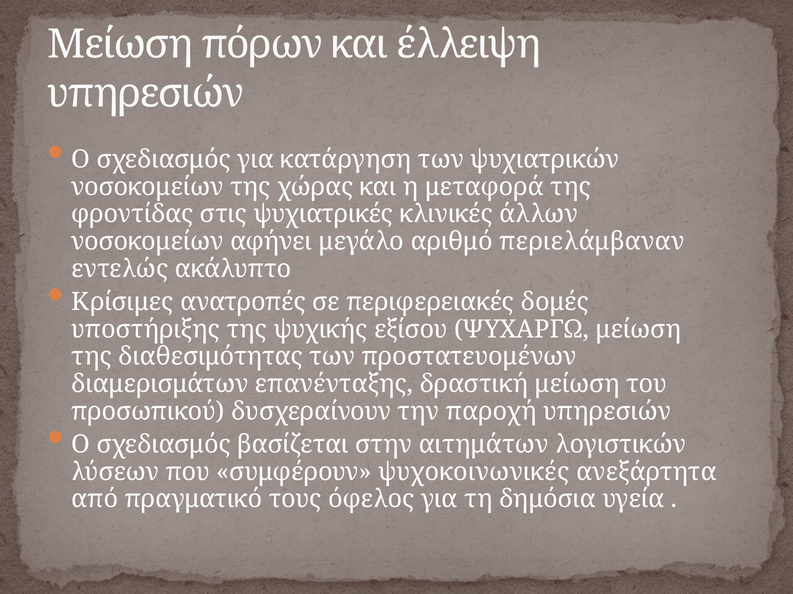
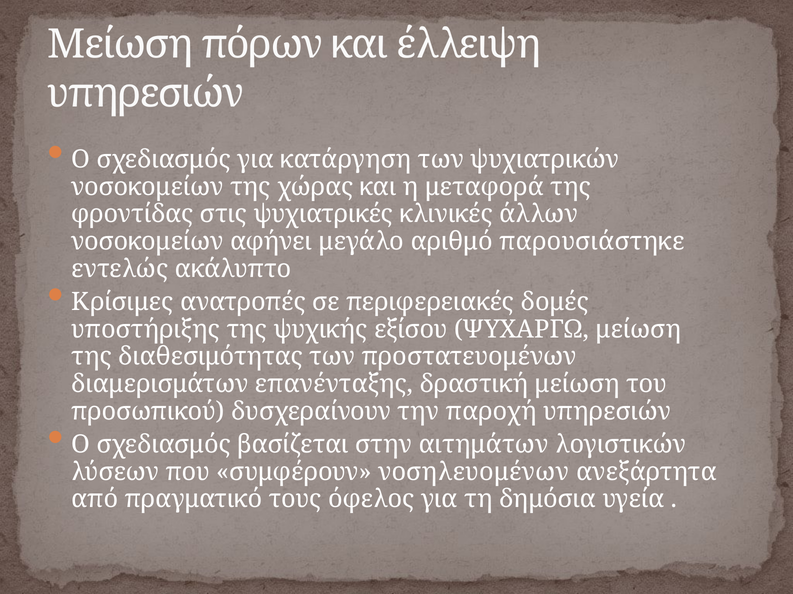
περιελάμβαναν: περιελάμβαναν -> παρουσιάστηκε (592, 242)
ψυχοκοινωνικές: ψυχοκοινωνικές -> νοσηλευομένων (474, 472)
